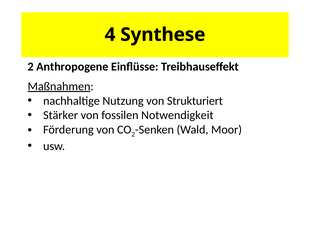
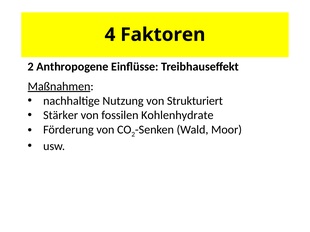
Synthese: Synthese -> Faktoren (163, 35)
Notwendigkeit: Notwendigkeit -> Kohlenhydrate (177, 116)
